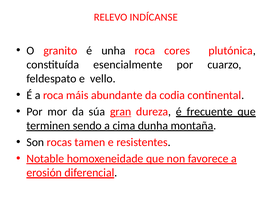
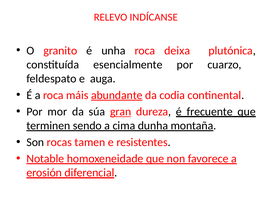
cores: cores -> deixa (177, 51)
vello: vello -> auga (103, 79)
abundante underline: none -> present (117, 95)
